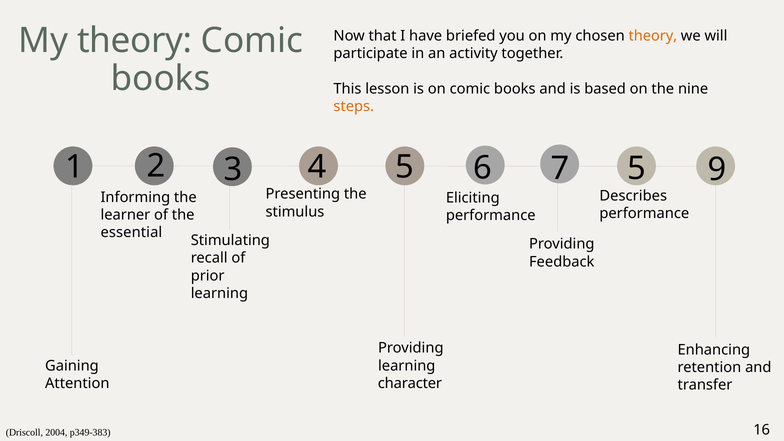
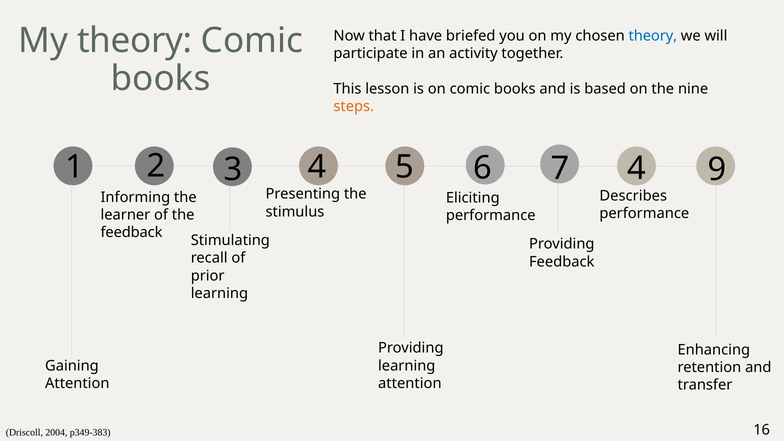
theory colour: orange -> blue (653, 36)
7 5: 5 -> 4 (636, 169)
essential: essential -> feedback (132, 232)
character: character -> attention (410, 383)
